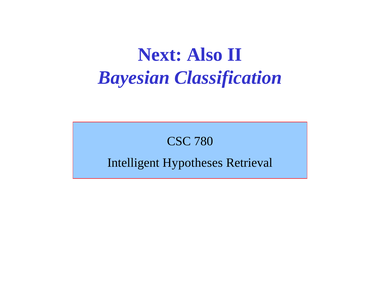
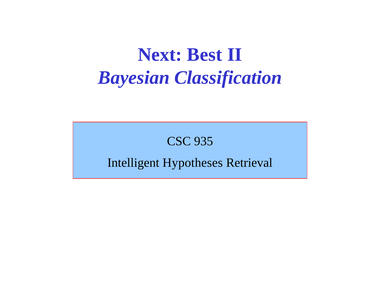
Also: Also -> Best (205, 55)
780: 780 -> 935 (204, 141)
